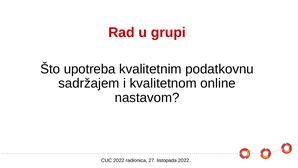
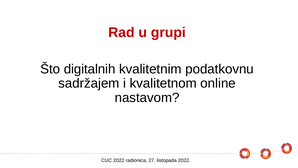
upotreba: upotreba -> digitalnih (90, 69)
